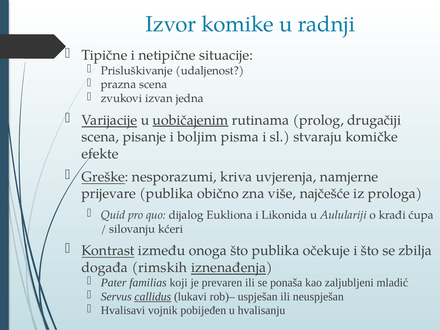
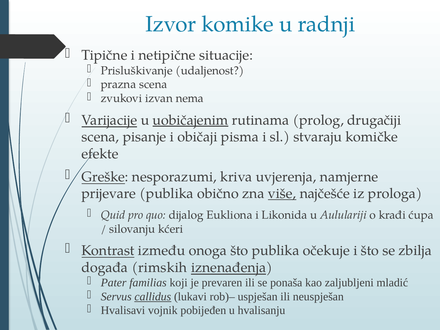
jedna: jedna -> nema (190, 98)
boljim: boljim -> običaji (197, 137)
više underline: none -> present (282, 194)
